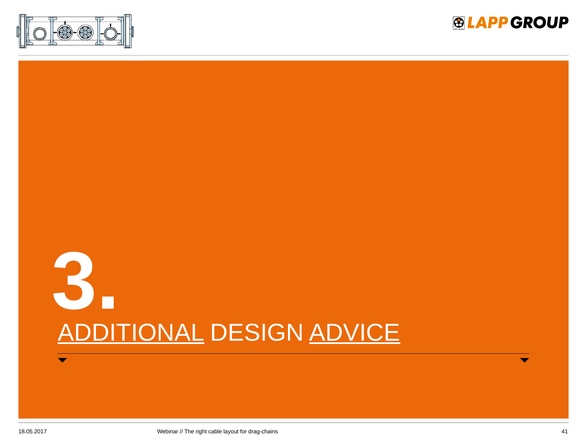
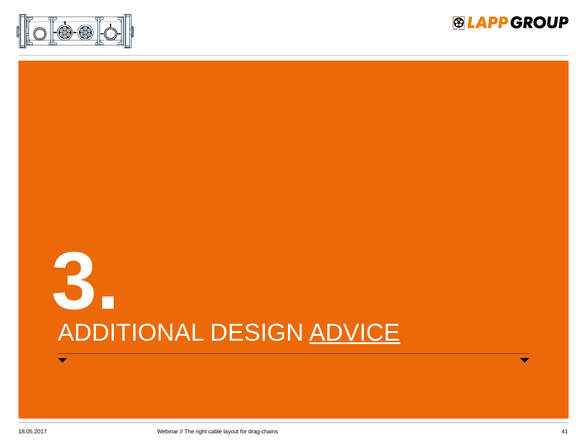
ADDITIONAL underline: present -> none (131, 333)
